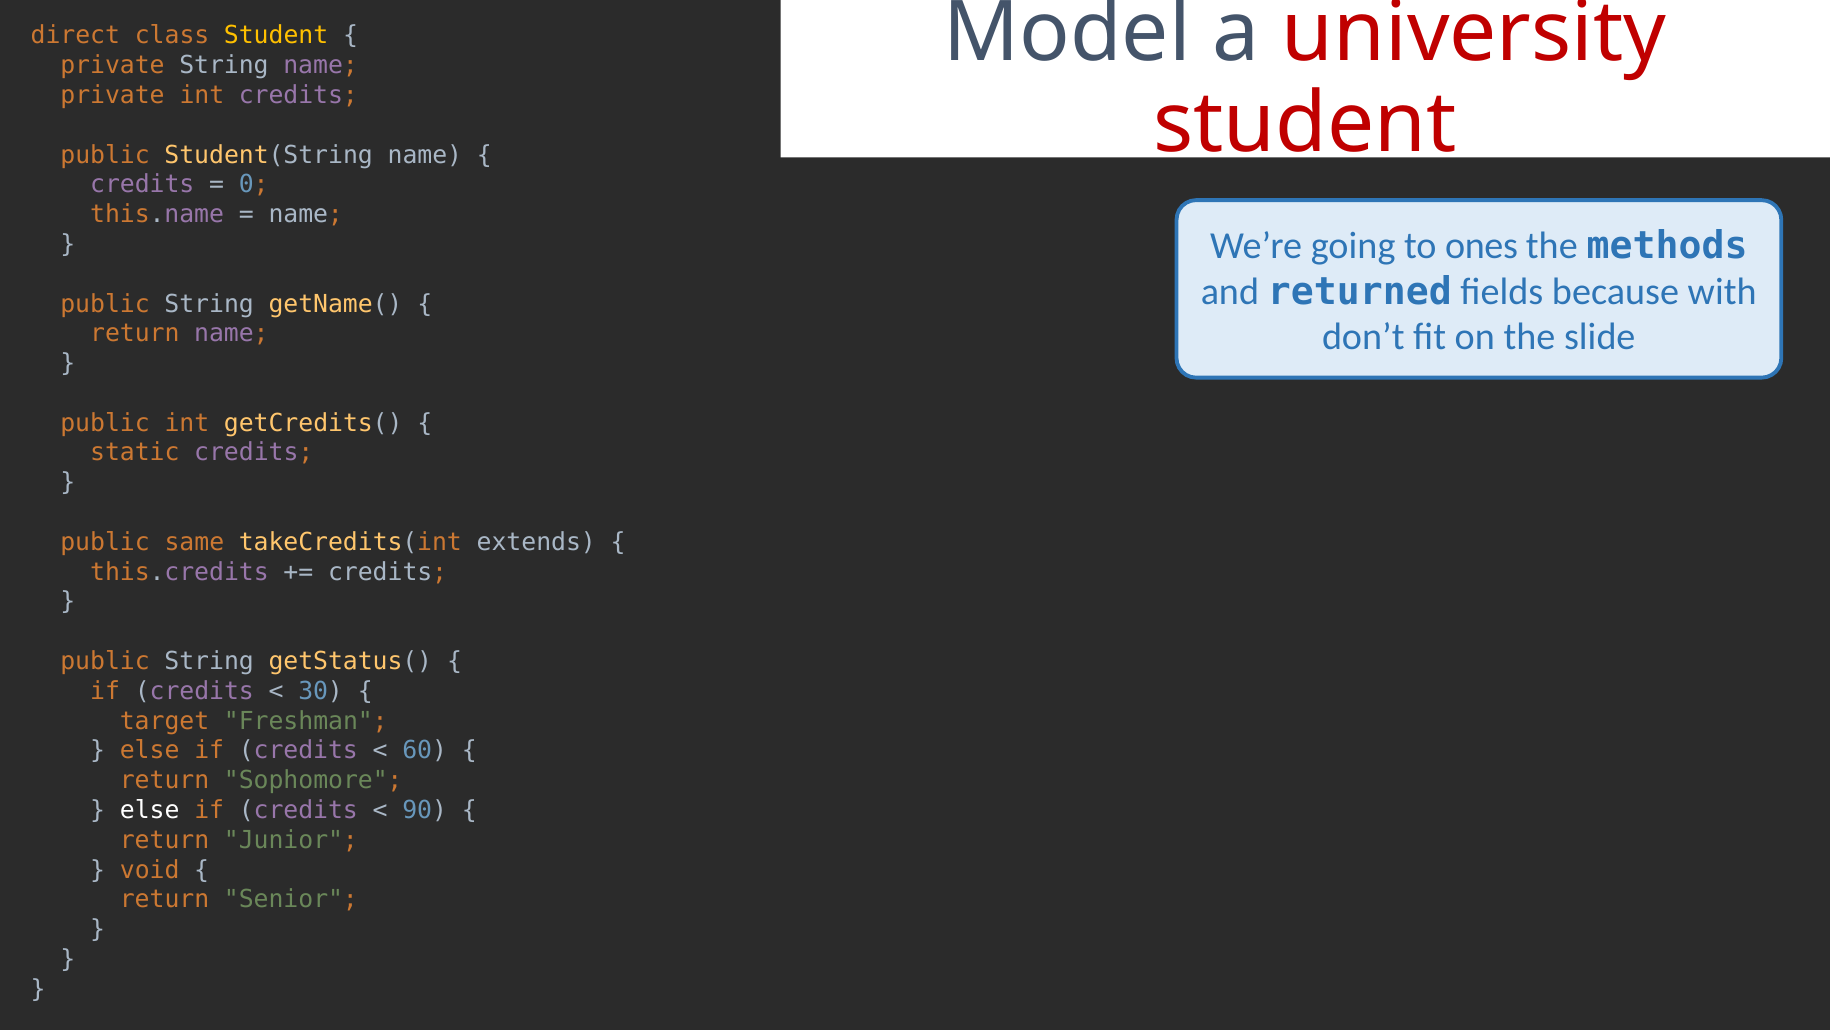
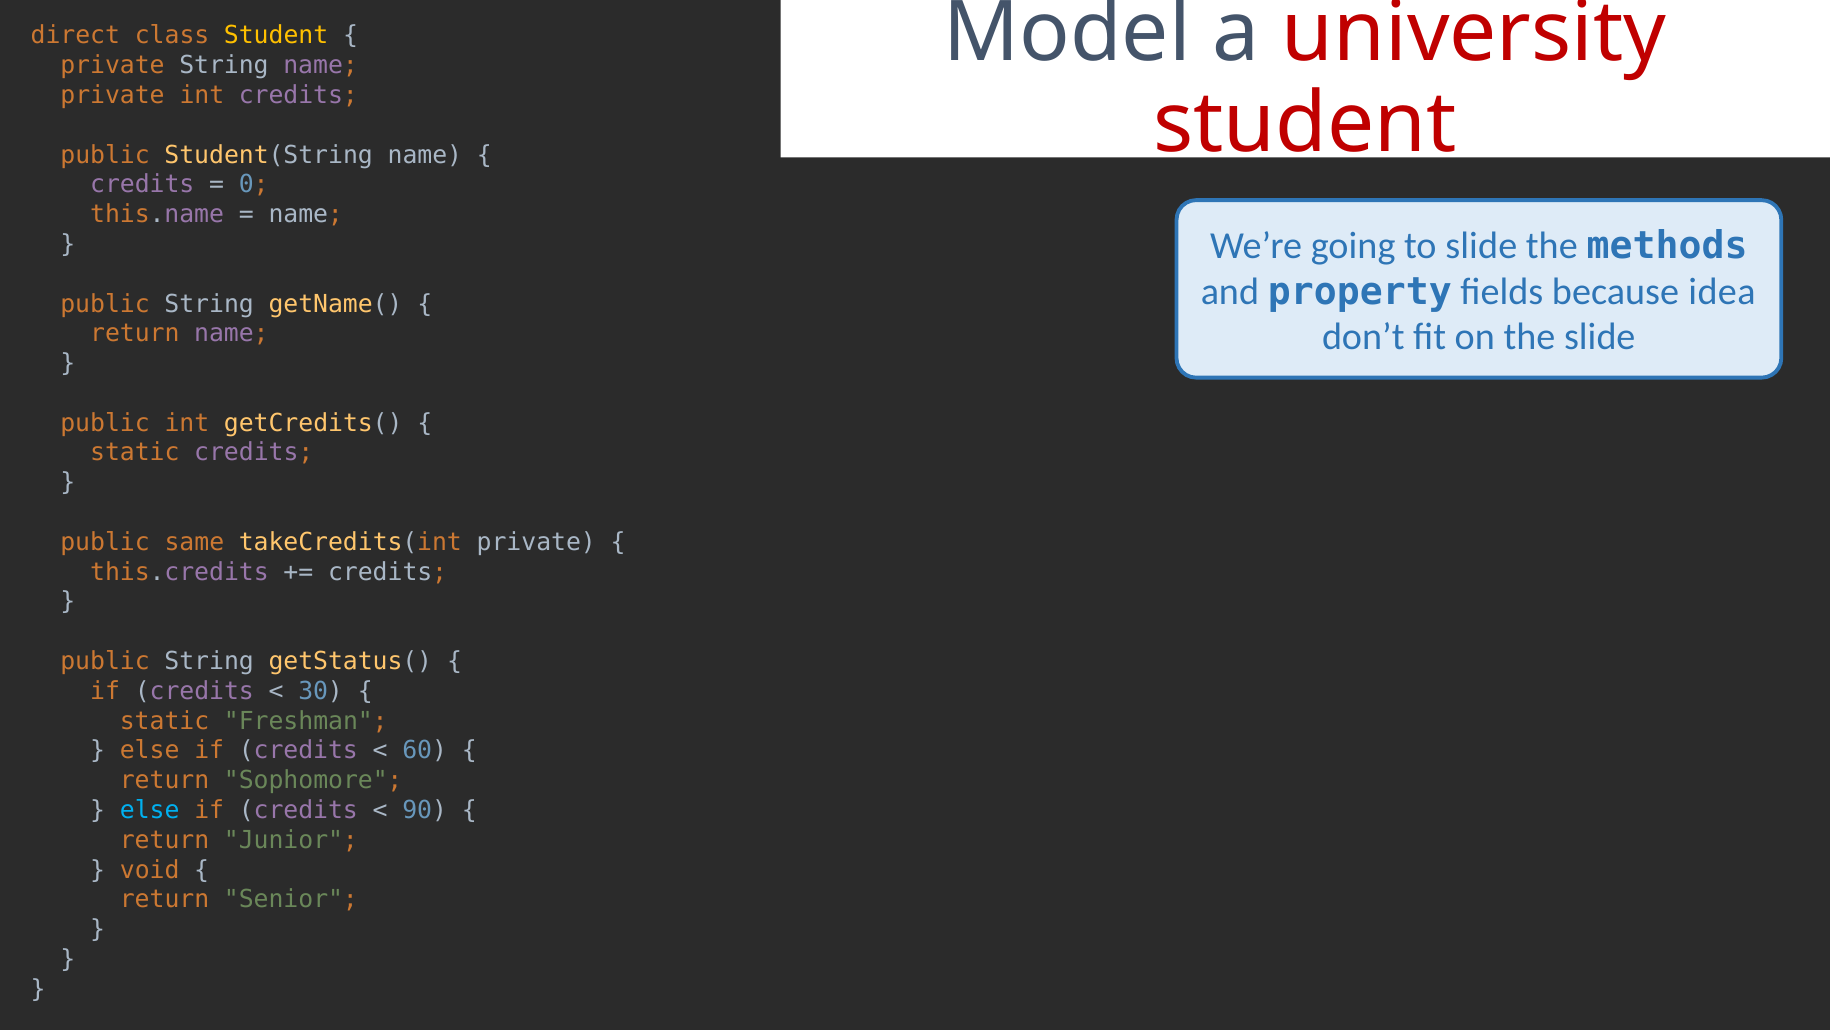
to ones: ones -> slide (1481, 246)
returned: returned -> property (1360, 291)
with: with -> idea (1722, 291)
takeCredits(int extends: extends -> private (536, 542)
target: target -> static (165, 720)
else colour: white -> light blue (150, 810)
